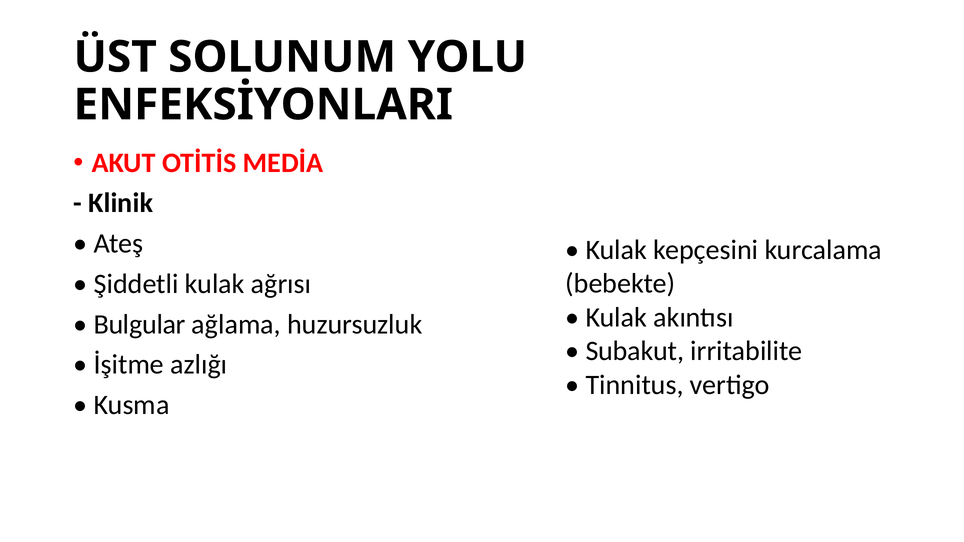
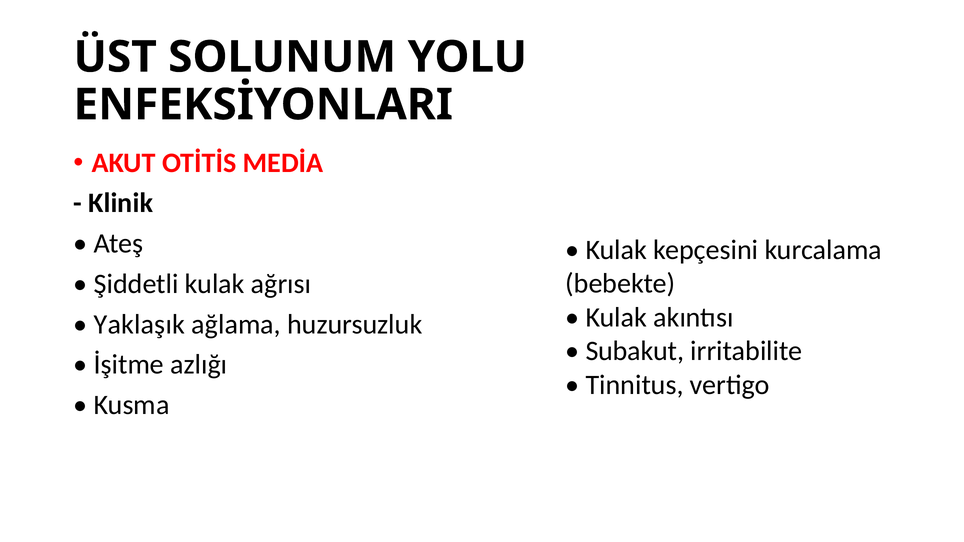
Bulgular: Bulgular -> Yaklaşık (139, 324)
